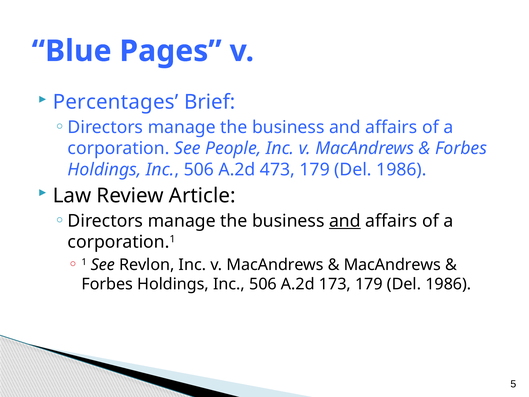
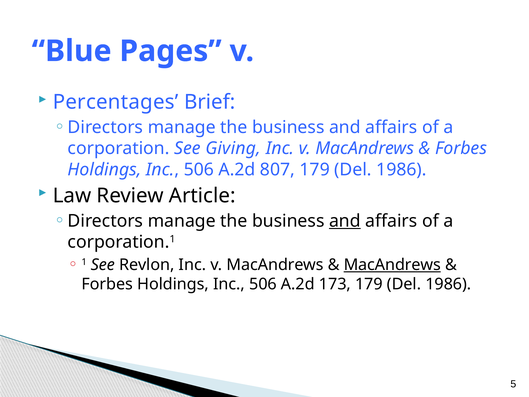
People: People -> Giving (233, 148)
473: 473 -> 807 (277, 170)
MacAndrews underline: none -> present (392, 265)
